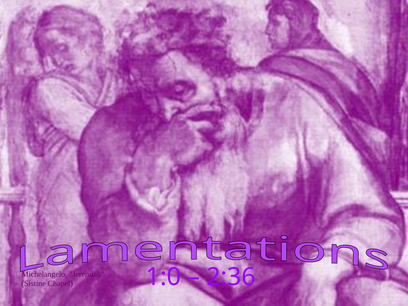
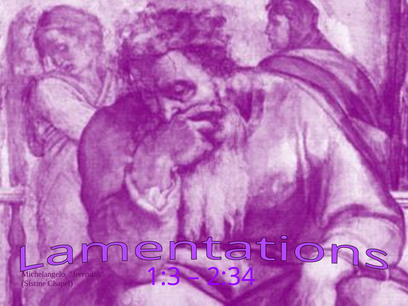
1:0: 1:0 -> 1:3 (163, 277)
2:36: 2:36 -> 2:34 (231, 277)
